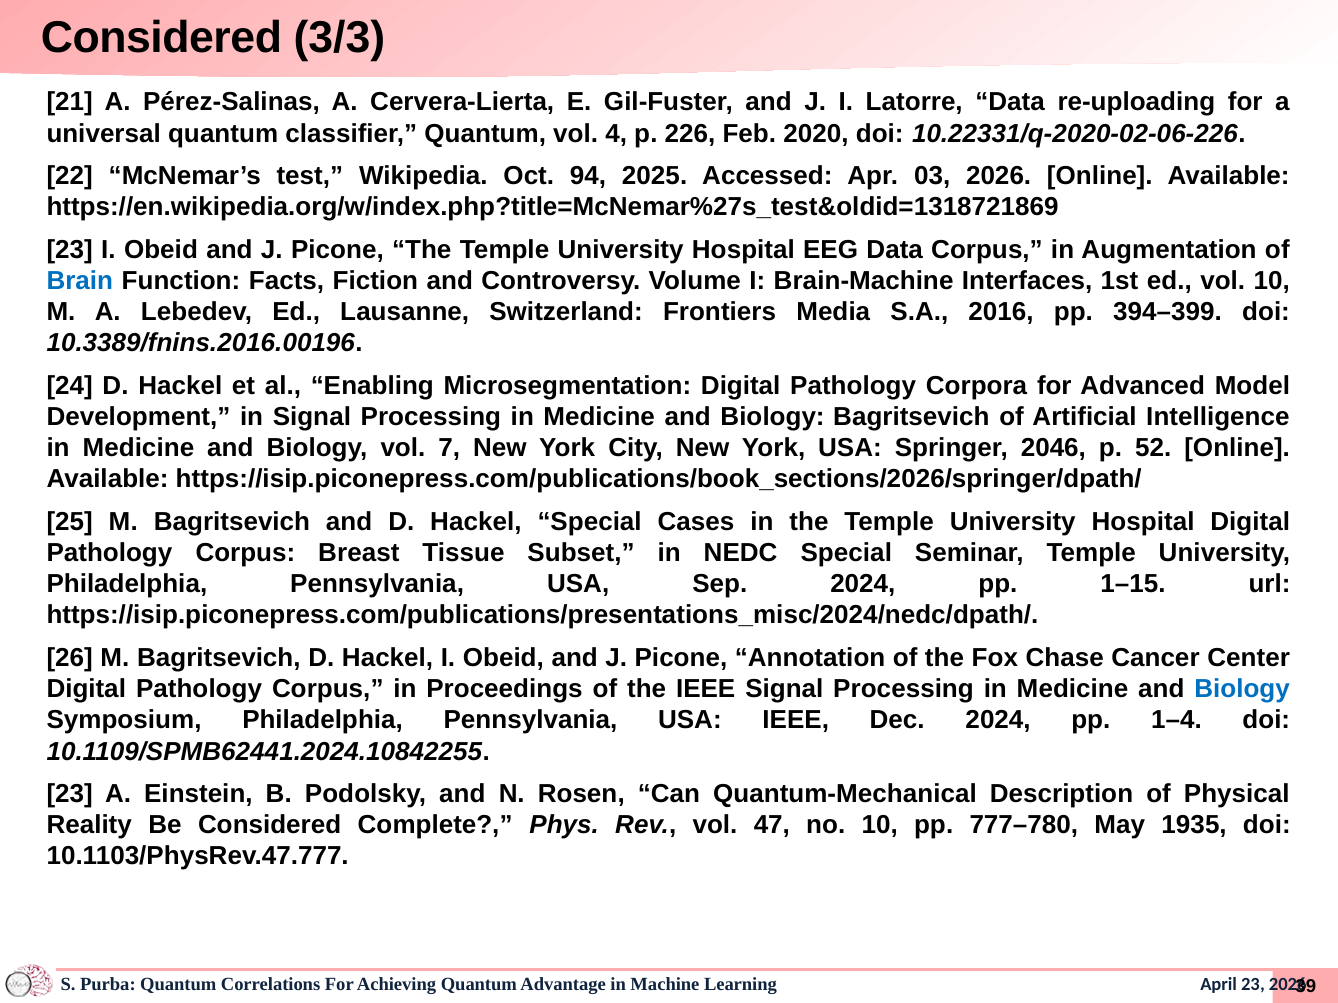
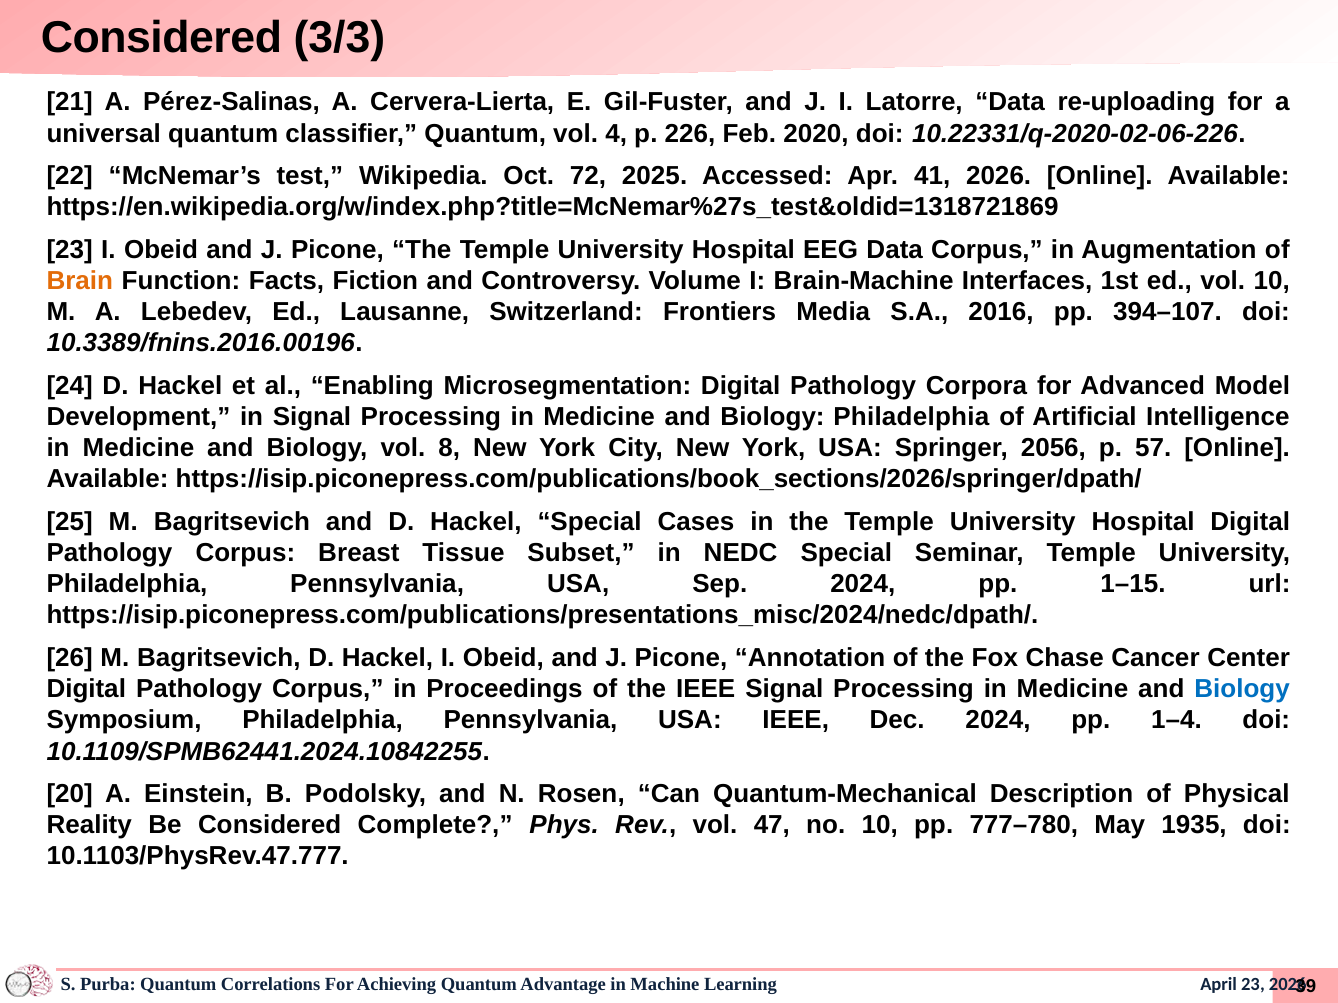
94: 94 -> 72 (588, 176)
03: 03 -> 41 (932, 176)
Brain colour: blue -> orange (80, 281)
394–399: 394–399 -> 394–107 (1168, 312)
Biology Bagritsevich: Bagritsevich -> Philadelphia (911, 417)
7: 7 -> 8 (449, 448)
2046: 2046 -> 2056 (1053, 448)
52: 52 -> 57 (1153, 448)
23: 23 -> 20 (70, 794)
